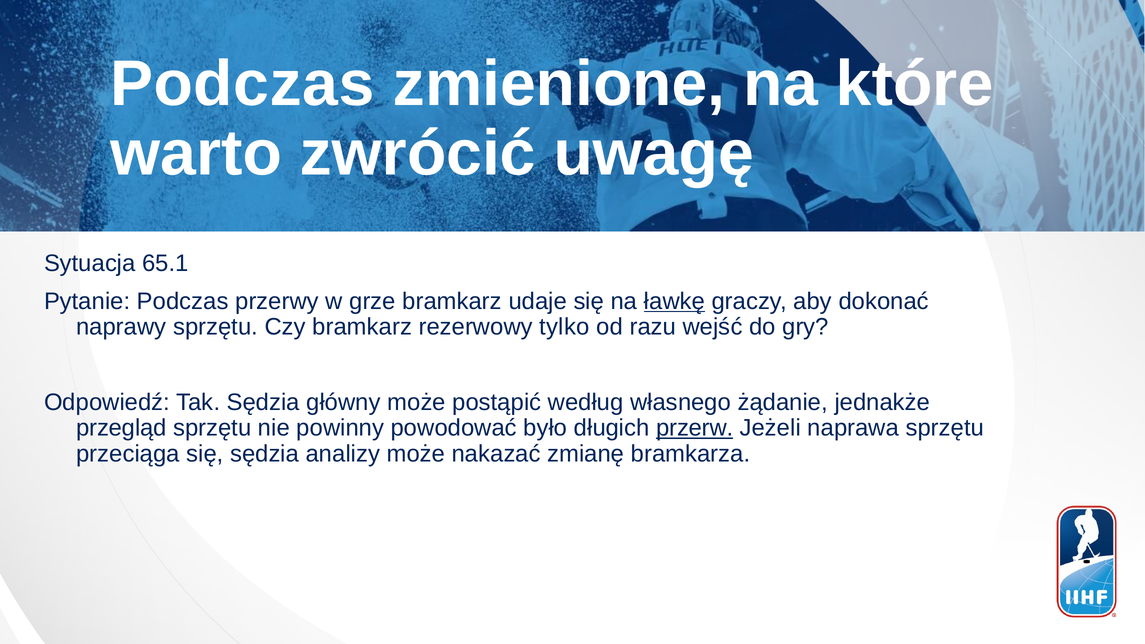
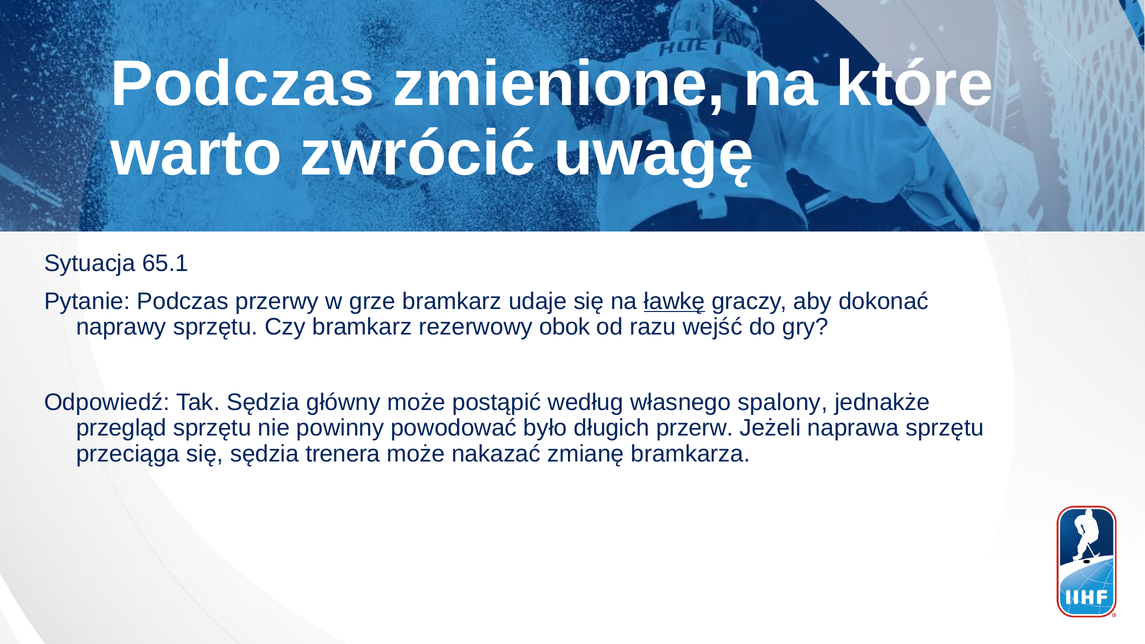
tylko: tylko -> obok (565, 327)
żądanie: żądanie -> spalony (783, 402)
przerw underline: present -> none (695, 428)
analizy: analizy -> trenera (343, 454)
